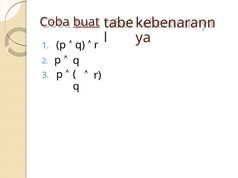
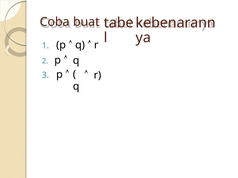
buat underline: present -> none (86, 22)
